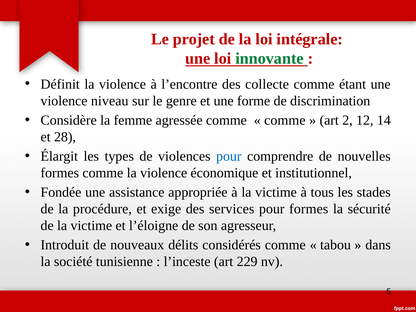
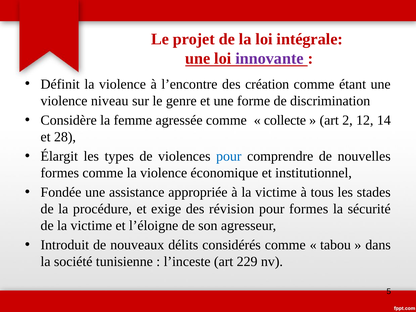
innovante colour: green -> purple (269, 59)
collecte: collecte -> création (267, 84)
comme: comme -> collecte (285, 120)
services: services -> révision (232, 209)
